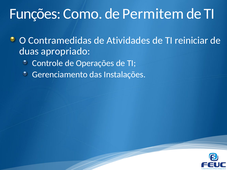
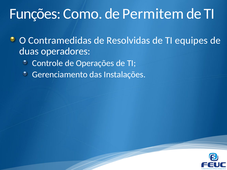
Atividades: Atividades -> Resolvidas (128, 40)
reiniciar: reiniciar -> equipes (191, 40)
apropriado: apropriado -> operadores (66, 51)
